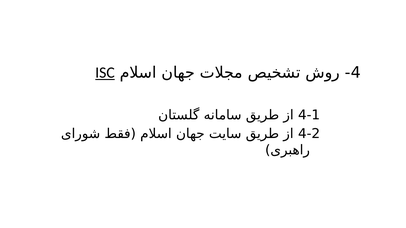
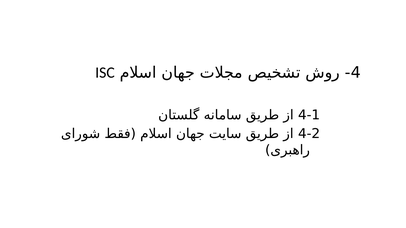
ISC underline: present -> none (105, 73)
